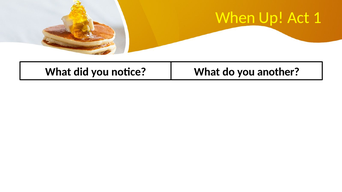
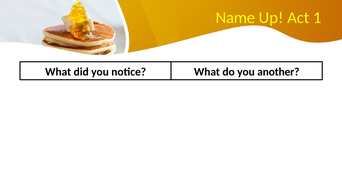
When: When -> Name (235, 18)
